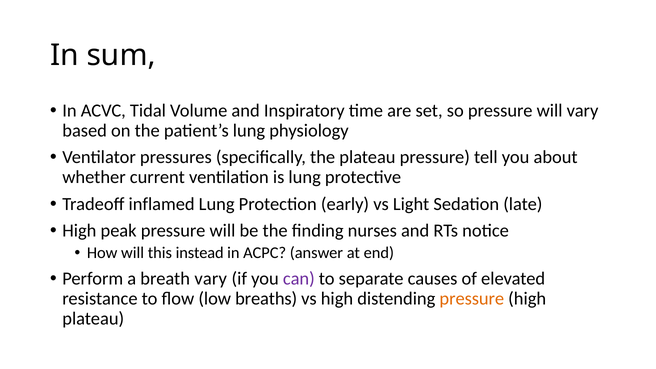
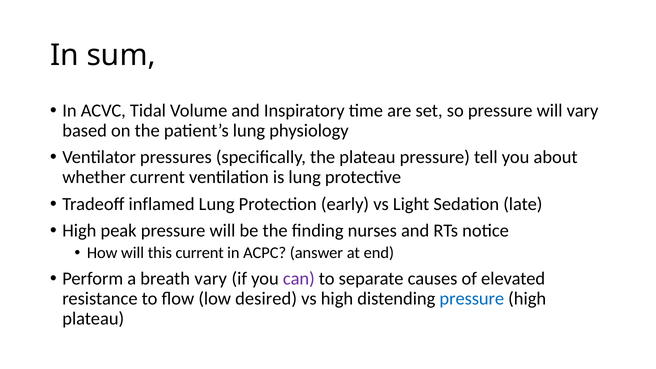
this instead: instead -> current (200, 253)
breaths: breaths -> desired (266, 299)
pressure colour: orange -> blue (472, 299)
